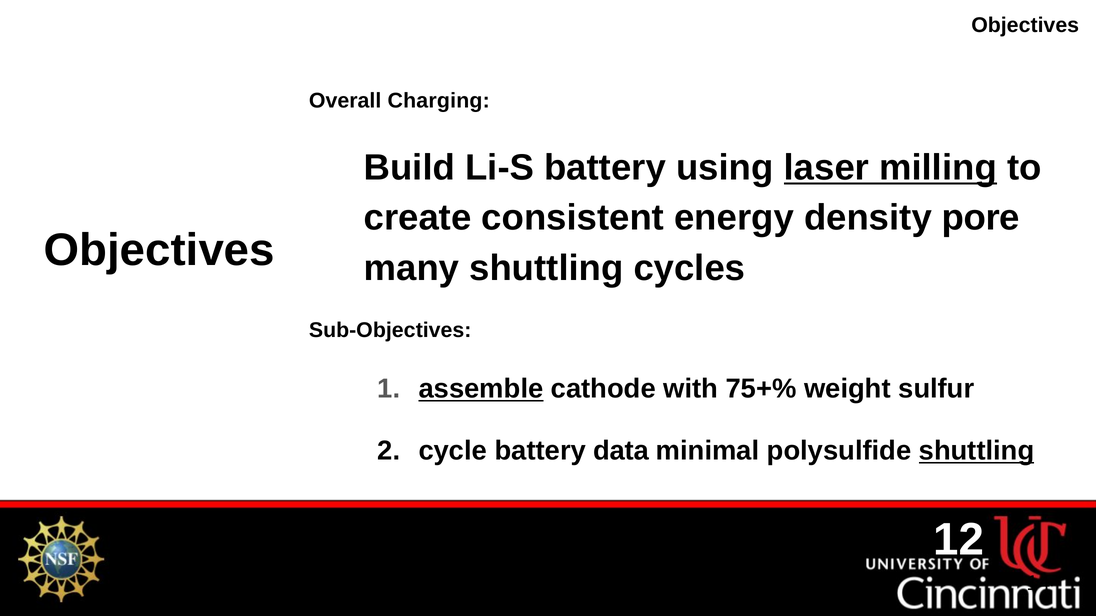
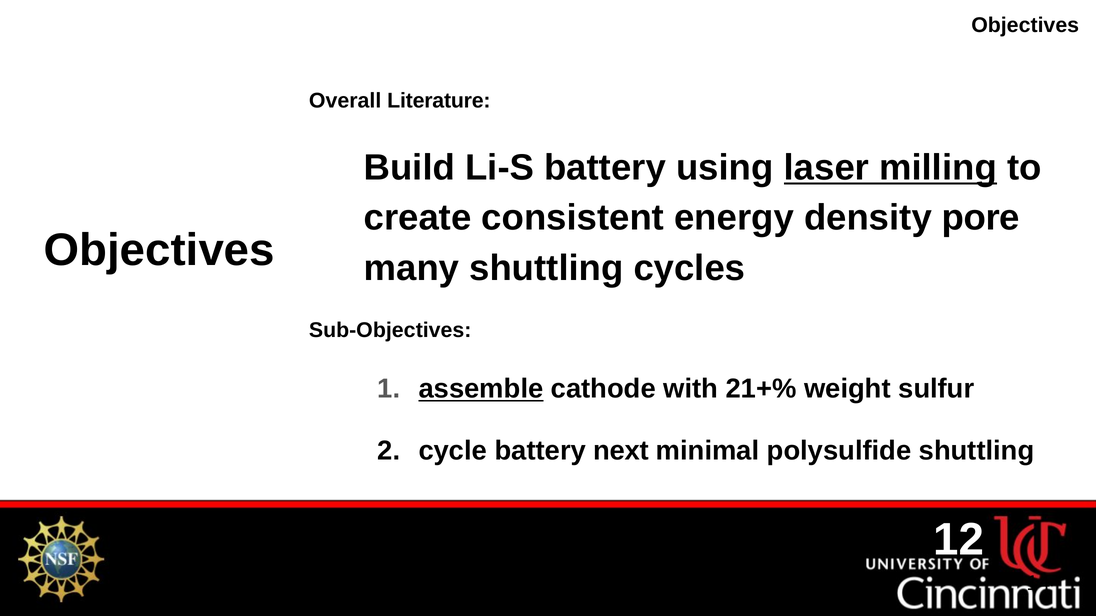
Charging: Charging -> Literature (439, 101)
75+%: 75+% -> 21+% (761, 389)
data: data -> next (621, 451)
shuttling underline: present -> none (977, 451)
